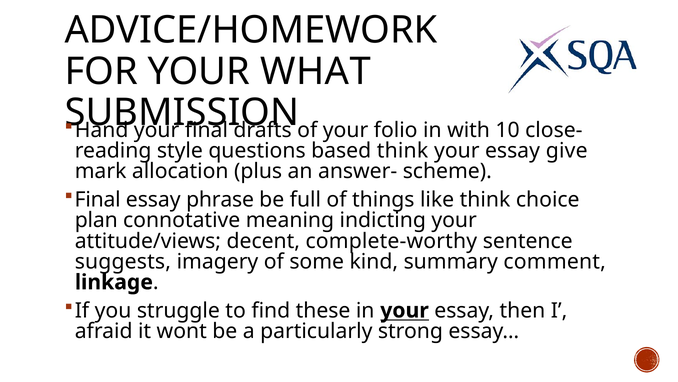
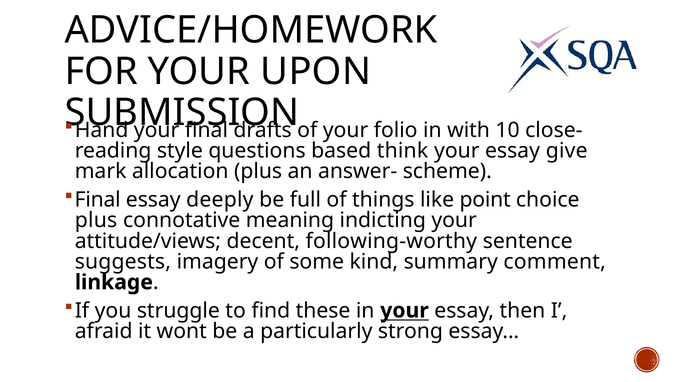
WHAT: WHAT -> UPON (316, 71)
phrase: phrase -> deeply (220, 199)
like think: think -> point (485, 199)
plan: plan -> plus (96, 220)
complete-worthy: complete-worthy -> following-worthy (391, 241)
